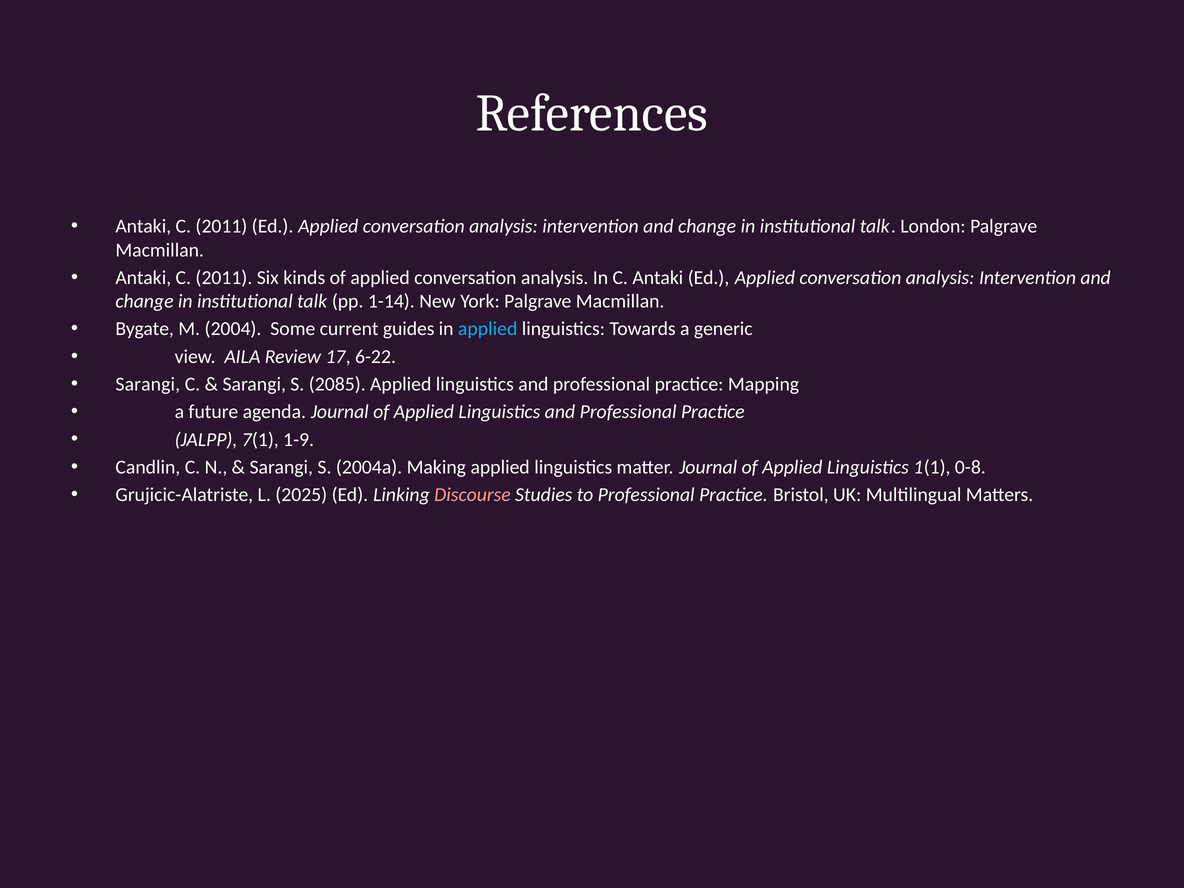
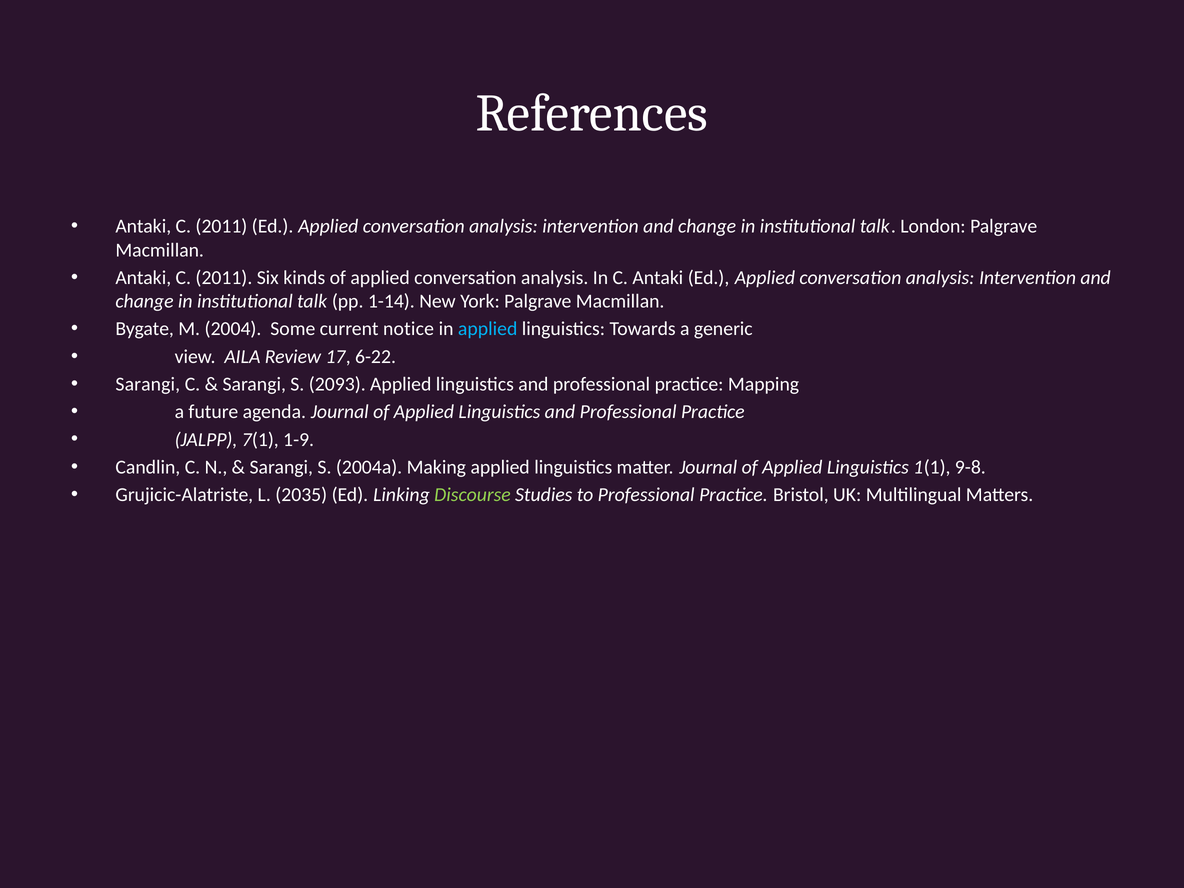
guides: guides -> notice (409, 329)
2085: 2085 -> 2093 (337, 384)
0-8: 0-8 -> 9-8 (970, 467)
2025: 2025 -> 2035 (301, 495)
Discourse colour: pink -> light green (472, 495)
